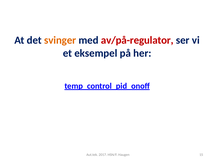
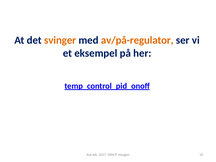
av/på-regulator colour: red -> orange (137, 40)
